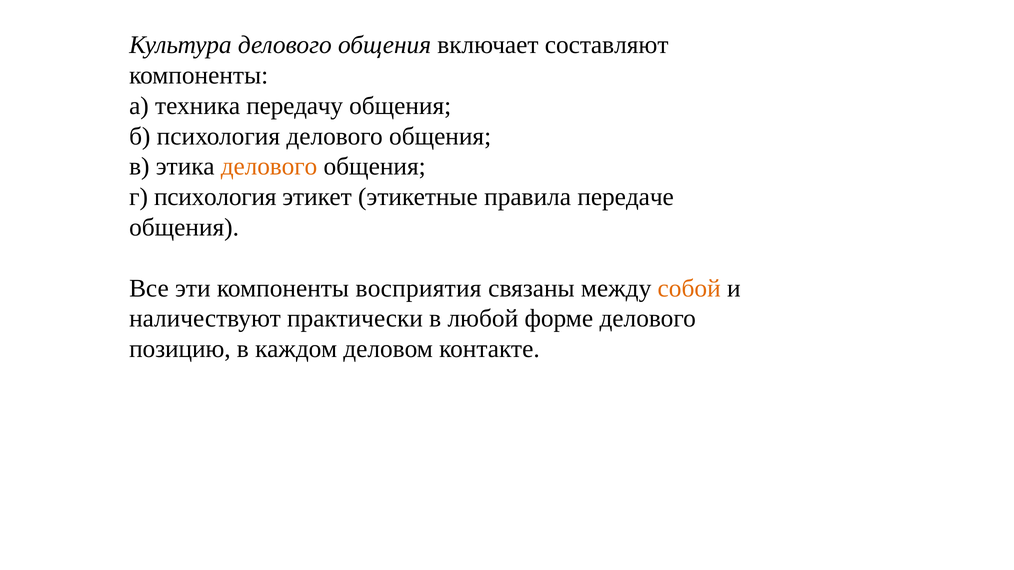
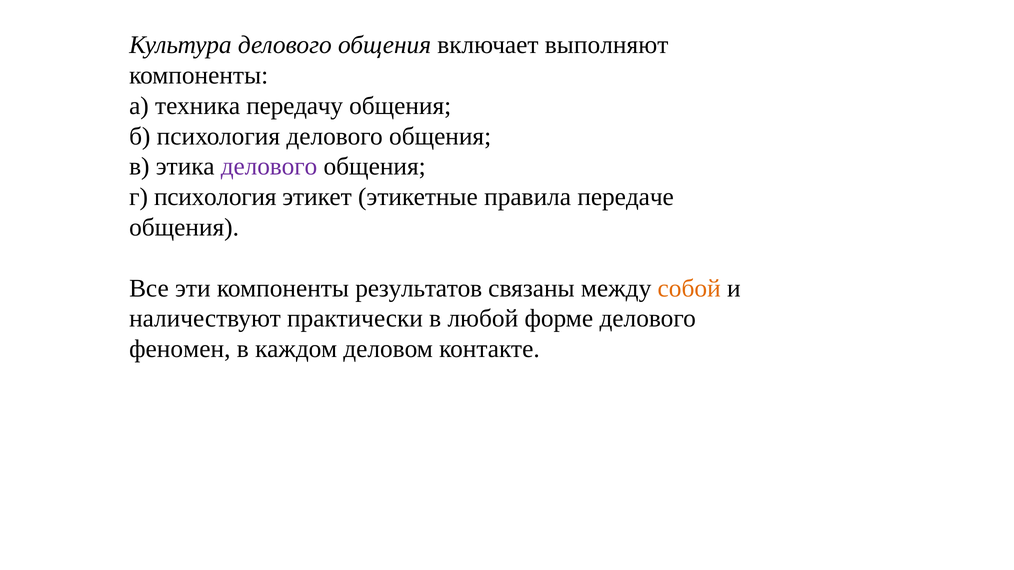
составляют: составляют -> выполняют (607, 45)
делового colour: orange -> purple (269, 167)
восприятия: восприятия -> результатов (419, 288)
позицию: позицию -> феномен (180, 349)
